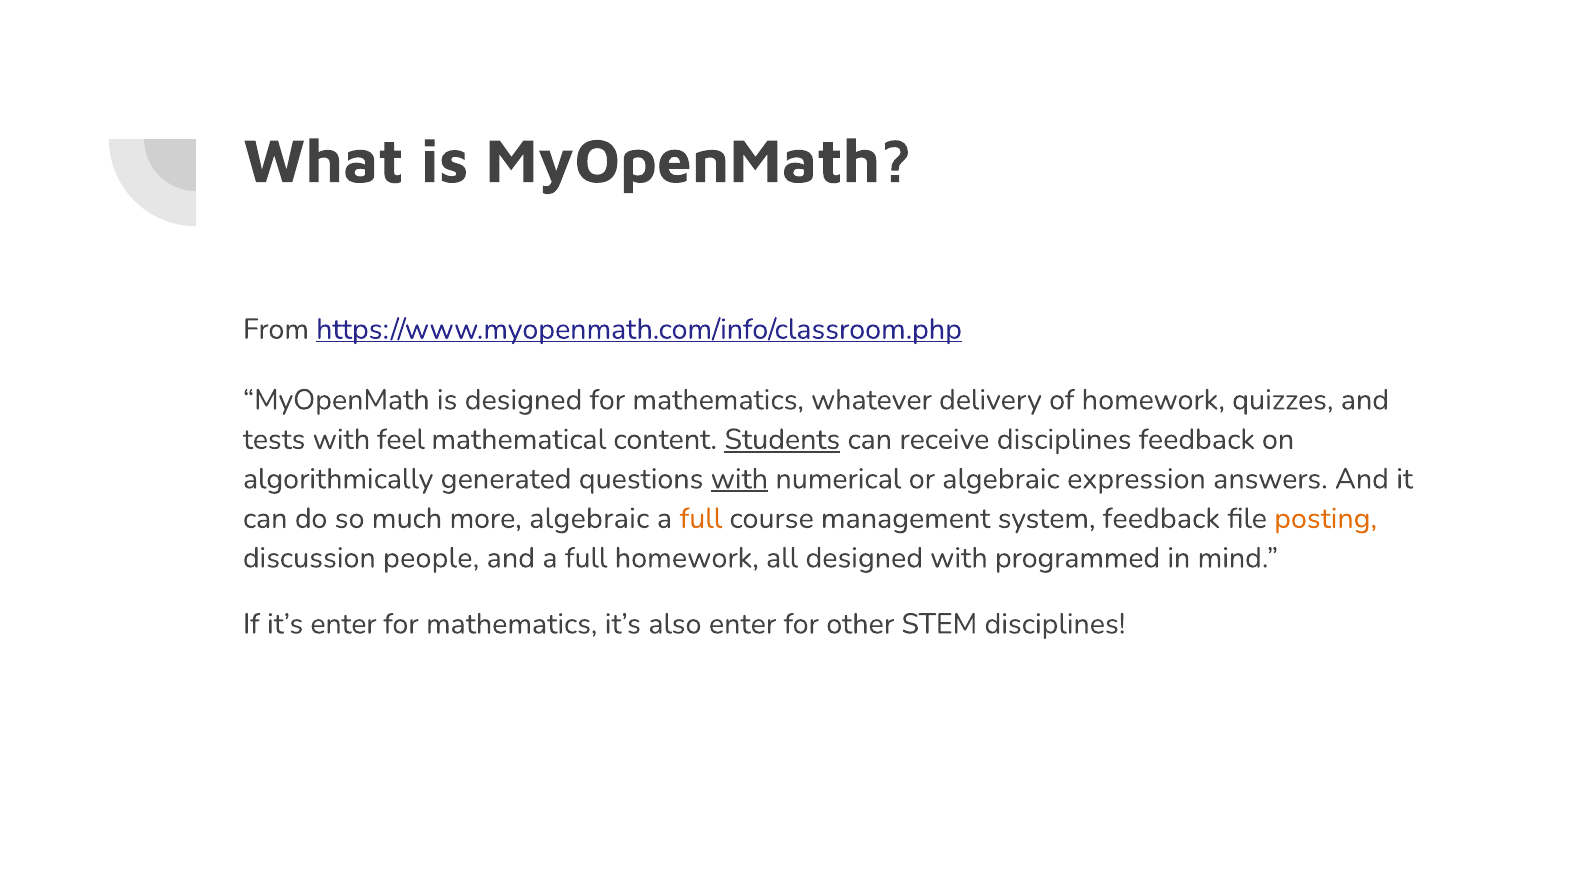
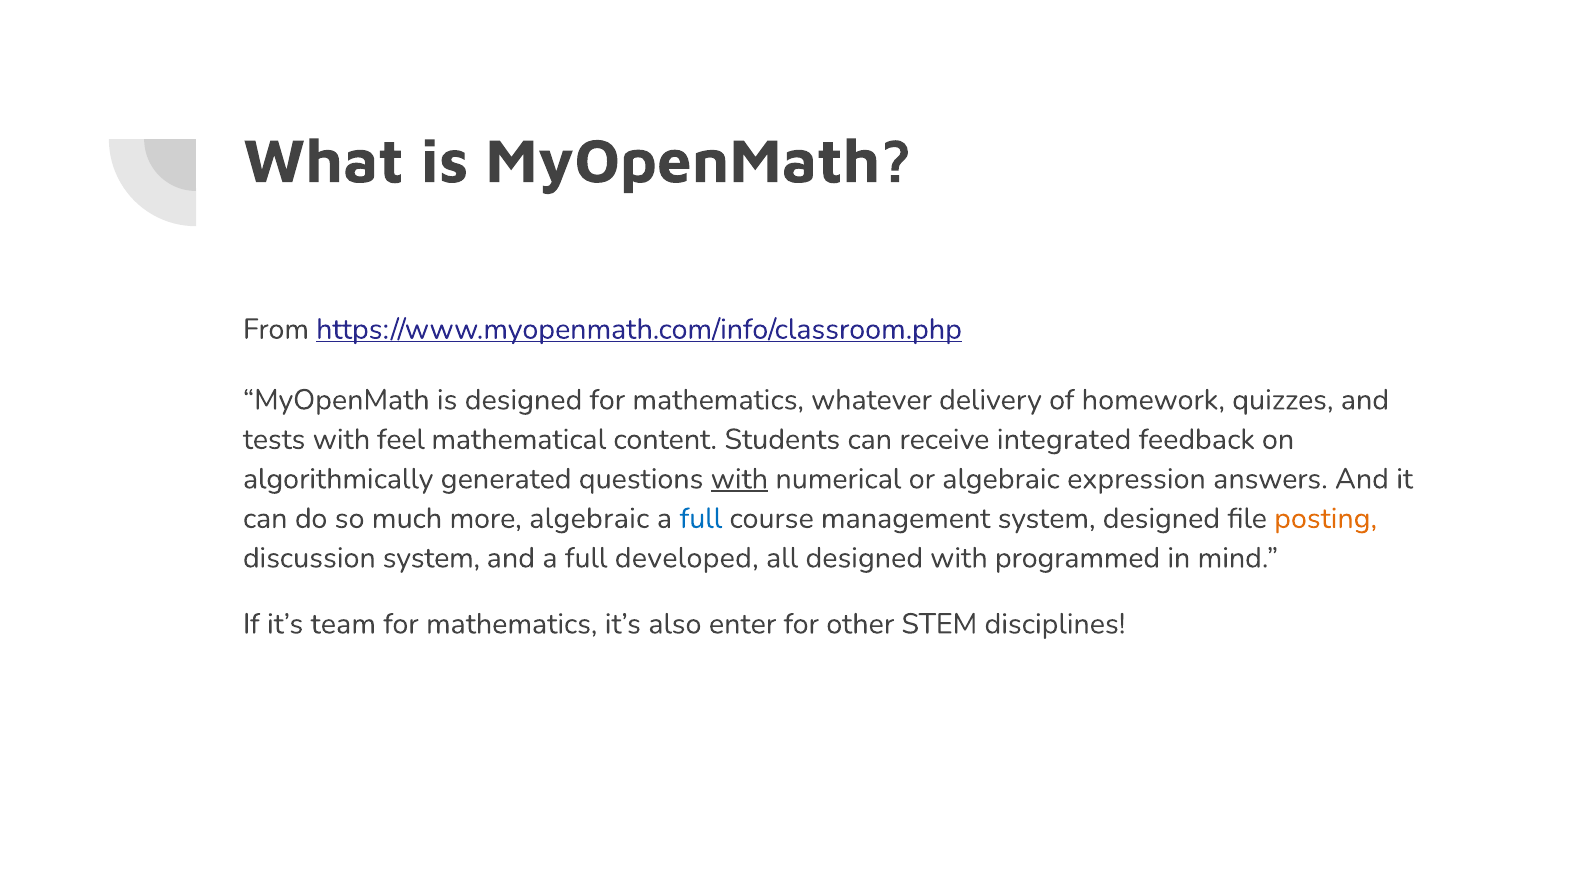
Students underline: present -> none (782, 439)
receive disciplines: disciplines -> integrated (1064, 439)
full colour: orange -> blue (701, 518)
system feedback: feedback -> designed (1161, 518)
discussion people: people -> system (431, 558)
full homework: homework -> developed (687, 558)
it’s enter: enter -> team (343, 624)
